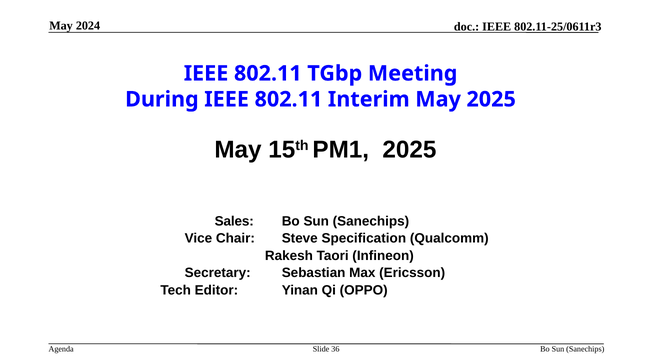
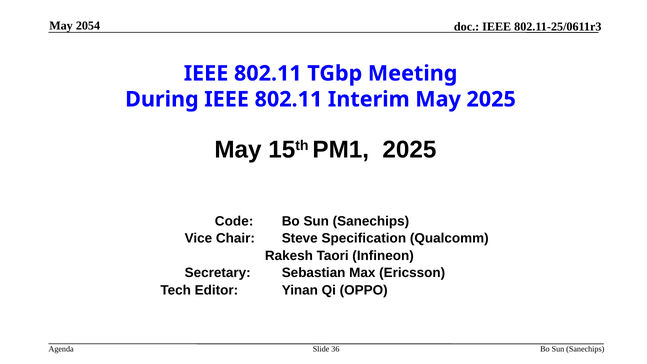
2024: 2024 -> 2054 (88, 26)
Sales: Sales -> Code (234, 221)
